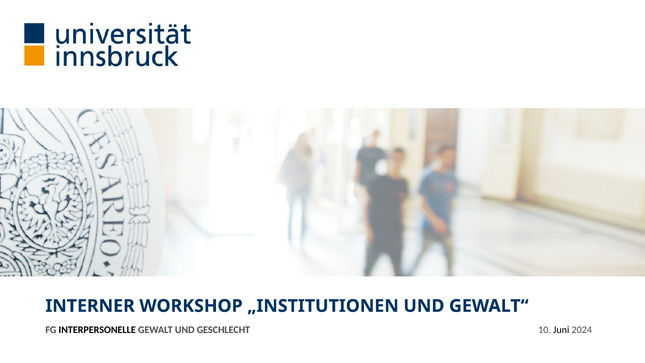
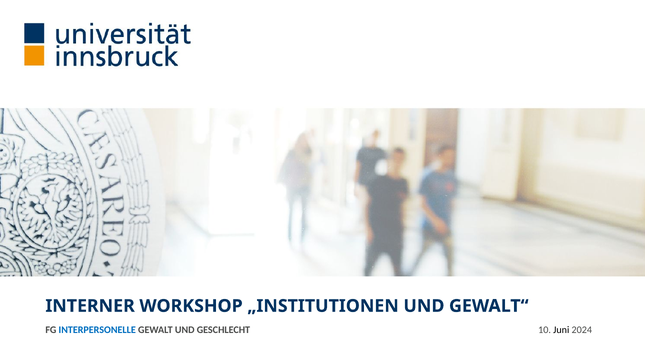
INTERPERSONELLE colour: black -> blue (97, 330)
